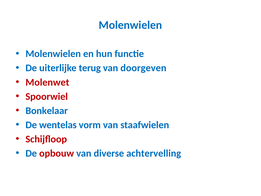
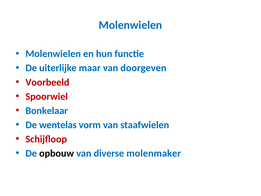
terug: terug -> maar (90, 68)
Molenwet: Molenwet -> Voorbeeld (47, 82)
opbouw colour: red -> black (57, 153)
achtervelling: achtervelling -> molenmaker (154, 153)
